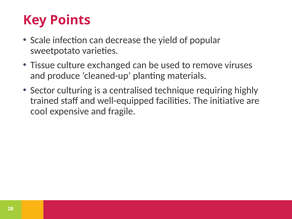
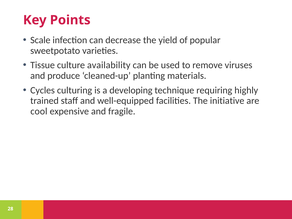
exchanged: exchanged -> availability (109, 65)
Sector: Sector -> Cycles (43, 90)
centralised: centralised -> developing (131, 90)
